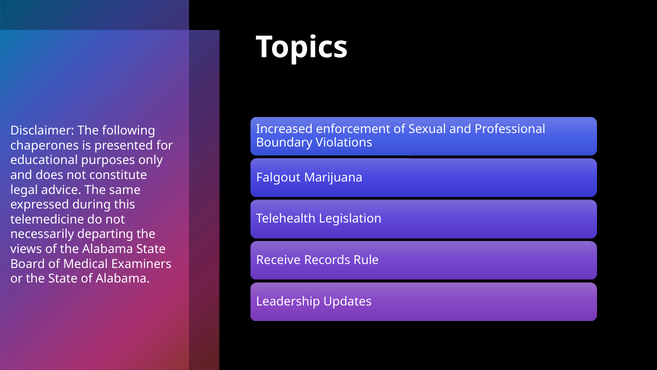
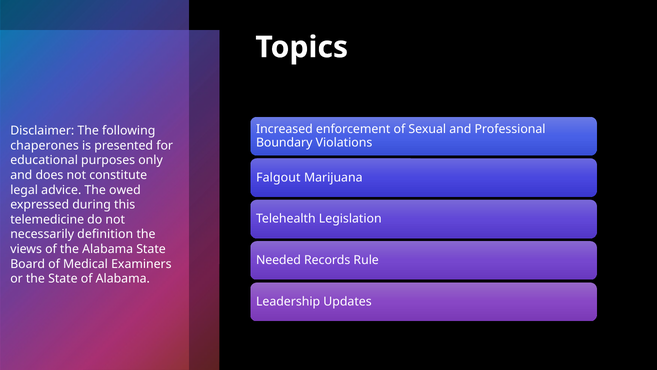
same: same -> owed (125, 190)
departing: departing -> definition (105, 234)
Receive: Receive -> Needed (278, 260)
